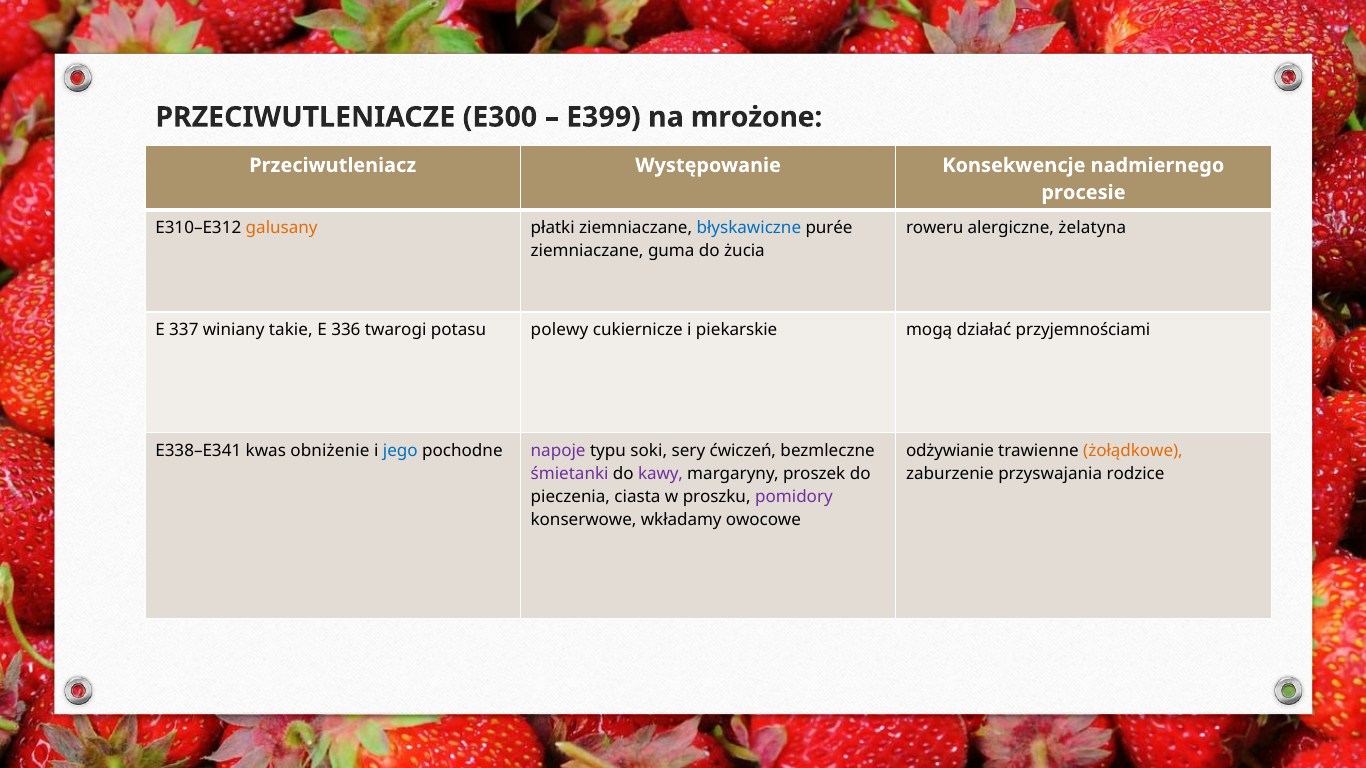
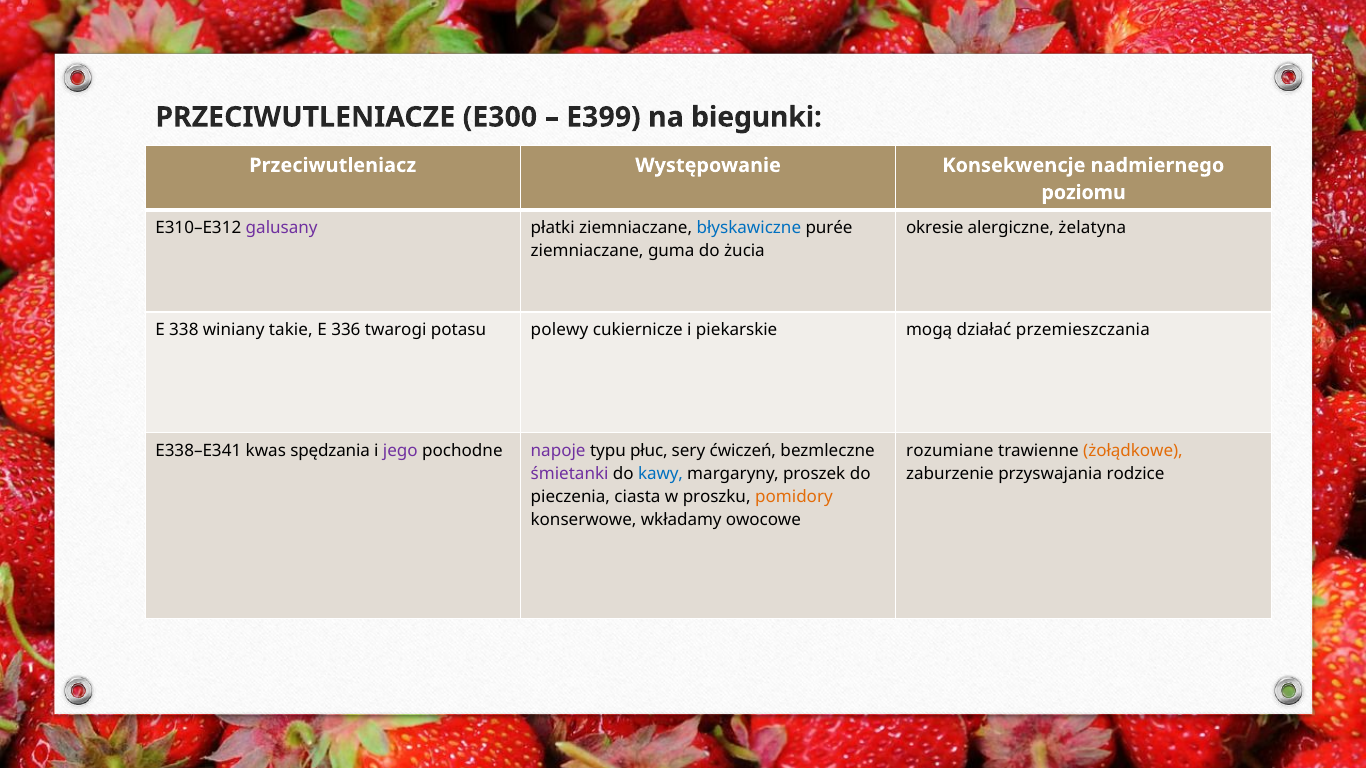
mrożone: mrożone -> biegunki (757, 117)
procesie: procesie -> poziomu (1084, 193)
galusany colour: orange -> purple (282, 228)
roweru: roweru -> okresie (935, 228)
337: 337 -> 338 (184, 330)
przyjemnościami: przyjemnościami -> przemieszczania (1083, 330)
obniżenie: obniżenie -> spędzania (330, 451)
jego colour: blue -> purple (400, 451)
soki: soki -> płuc (649, 451)
odżywianie: odżywianie -> rozumiane (950, 451)
kawy colour: purple -> blue (661, 474)
pomidory colour: purple -> orange (794, 497)
